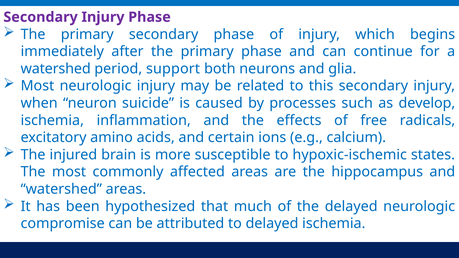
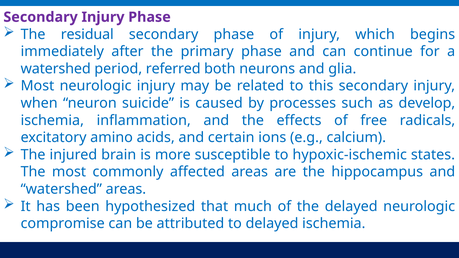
primary: primary -> residual (87, 34)
support: support -> referred (173, 69)
